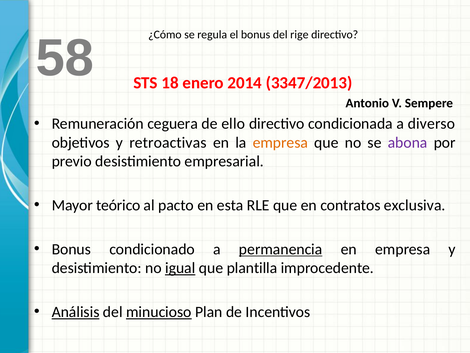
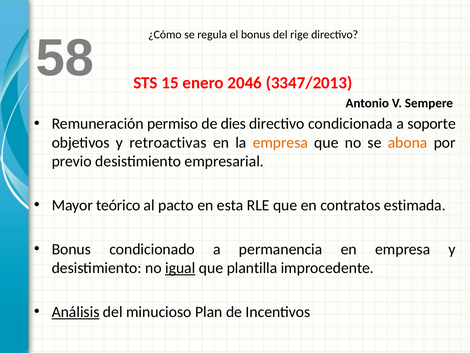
18: 18 -> 15 (170, 83)
2014: 2014 -> 2046 (245, 83)
ceguera: ceguera -> permiso (173, 124)
ello: ello -> dies (233, 124)
diverso: diverso -> soporte (432, 124)
abona colour: purple -> orange (408, 142)
exclusiva: exclusiva -> estimada (415, 205)
permanencia underline: present -> none (281, 249)
minucioso underline: present -> none (159, 312)
